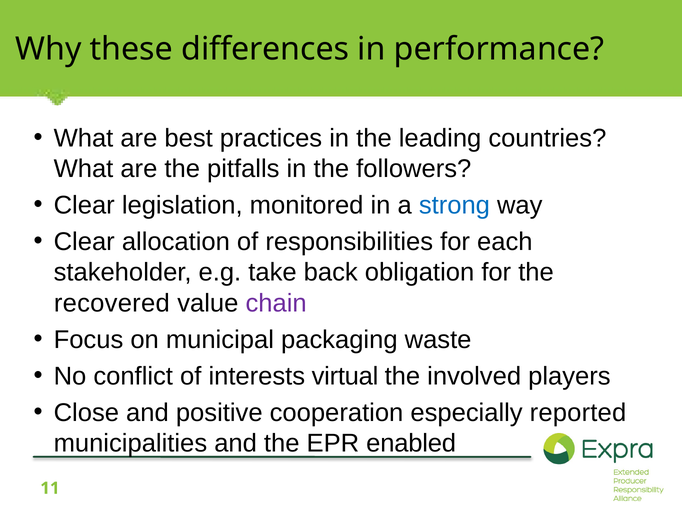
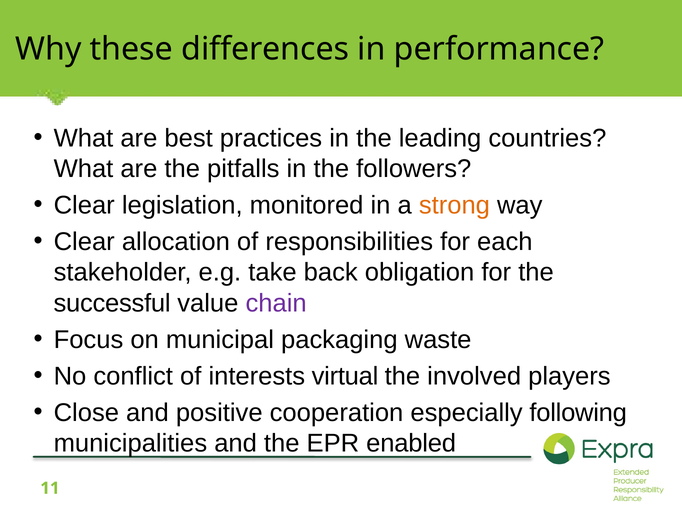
strong colour: blue -> orange (454, 205)
recovered: recovered -> successful (112, 303)
reported: reported -> following (578, 412)
